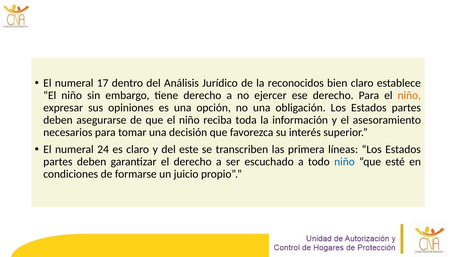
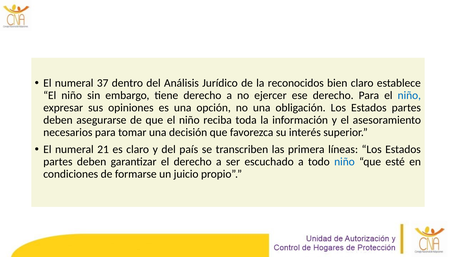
17: 17 -> 37 (103, 83)
niño colour: orange -> blue (409, 95)
24: 24 -> 21 (103, 149)
este: este -> país (189, 149)
